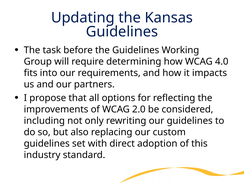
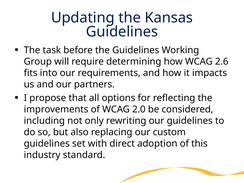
4.0: 4.0 -> 2.6 (222, 62)
